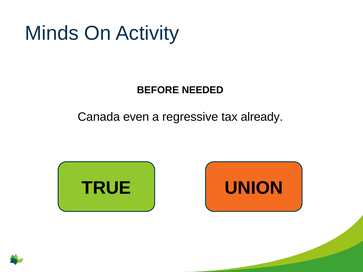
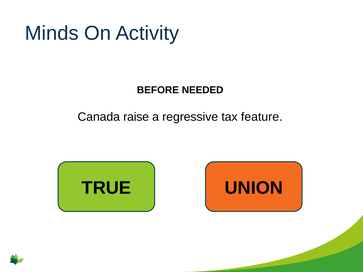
even: even -> raise (136, 117)
already: already -> feature (262, 117)
